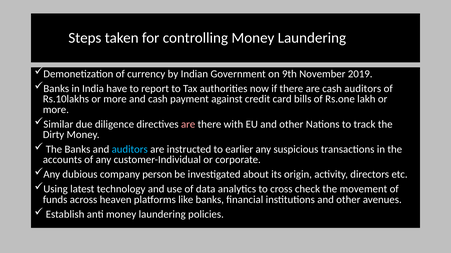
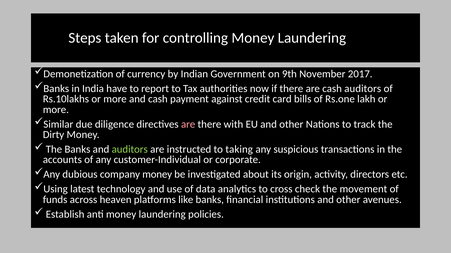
2019: 2019 -> 2017 (360, 74)
auditors colour: light blue -> light green (130, 150)
earlier: earlier -> taking (239, 150)
company person: person -> money (157, 175)
